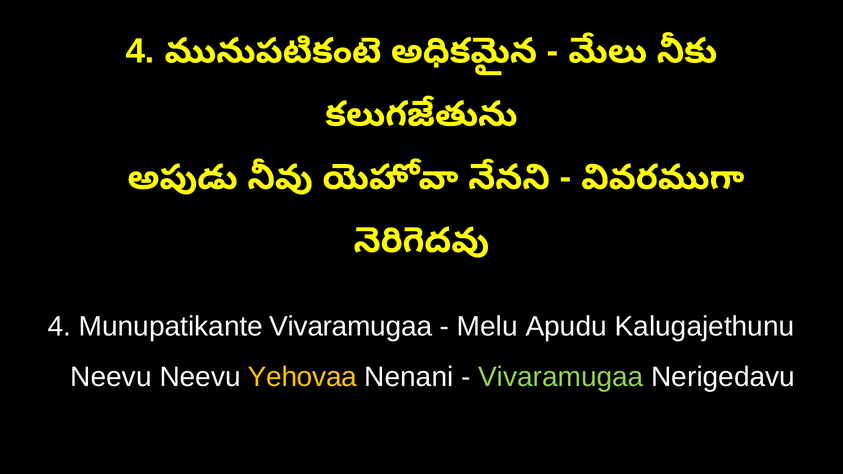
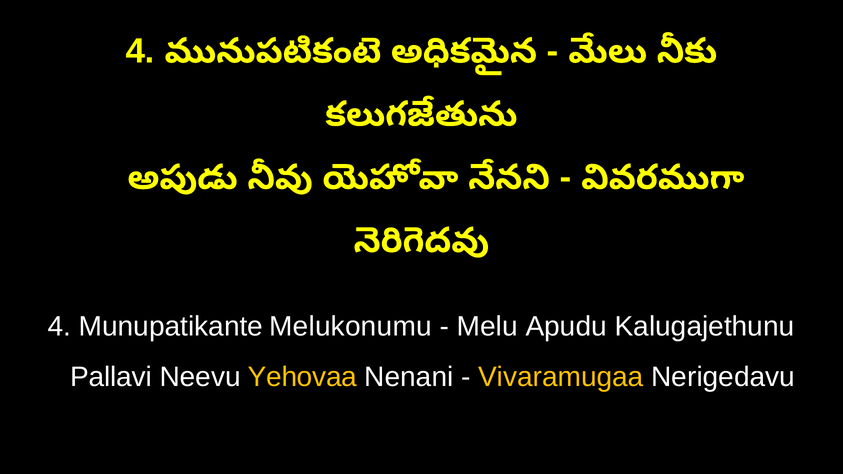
Munupatikante Vivaramugaa: Vivaramugaa -> Melukonumu (351, 326)
Neevu: Neevu -> Pallavi (111, 377)
Vivaramugaa colour: light green -> yellow (561, 377)
